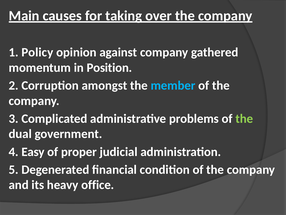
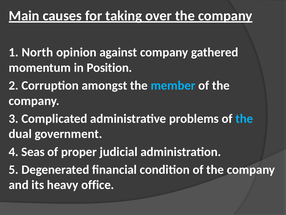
Policy: Policy -> North (37, 52)
the colour: light green -> light blue (244, 118)
Easy: Easy -> Seas (33, 151)
